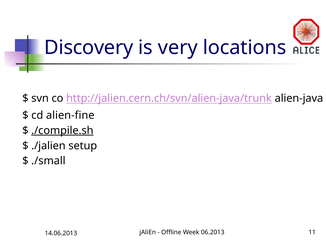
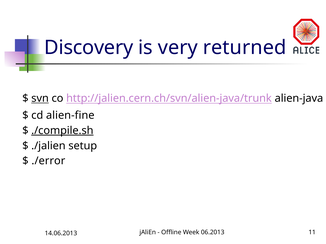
locations: locations -> returned (245, 48)
svn underline: none -> present (40, 99)
./small: ./small -> ./error (48, 161)
